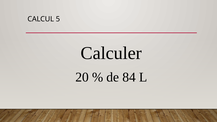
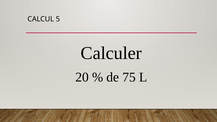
84: 84 -> 75 (129, 77)
